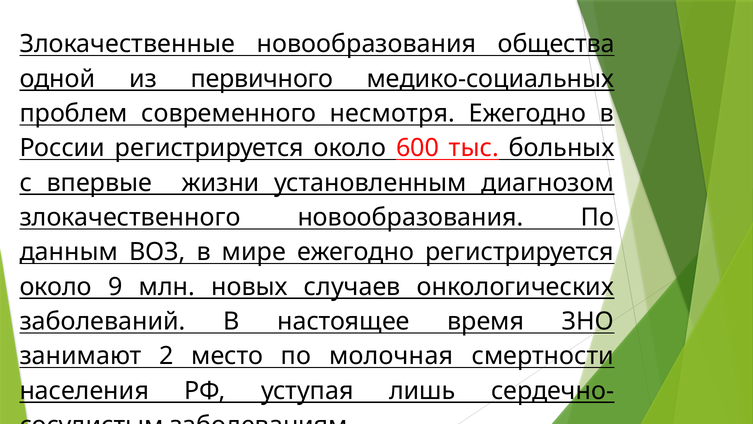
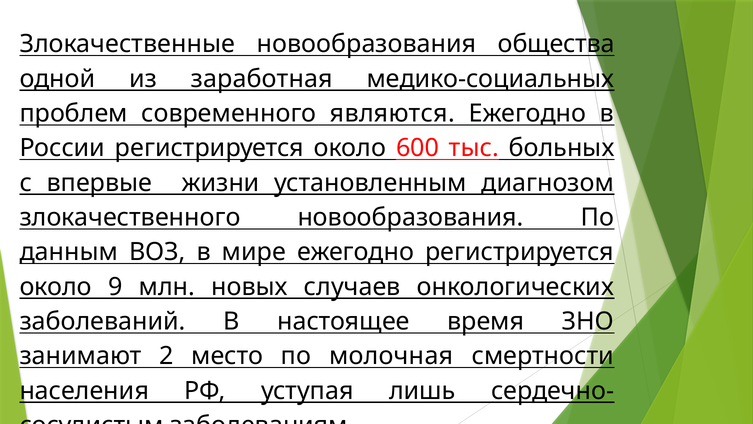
первичного: первичного -> заработная (262, 79)
несмотря: несмотря -> являются (392, 113)
